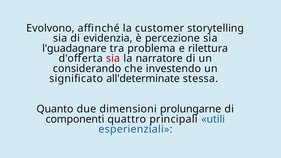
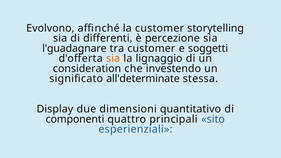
evidenzia: evidenzia -> differenti (108, 38)
tra problema: problema -> customer (151, 48)
rilettura: rilettura -> soggetti (208, 48)
sia colour: red -> orange (113, 59)
narratore: narratore -> lignaggio (159, 59)
considerando: considerando -> consideration (87, 69)
Quanto: Quanto -> Display (55, 109)
prolungarne: prolungarne -> quantitativo (191, 109)
utili: utili -> sito (213, 119)
